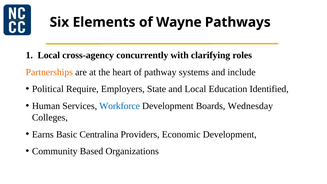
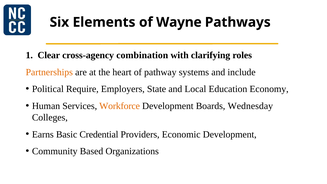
1 Local: Local -> Clear (49, 55)
concurrently: concurrently -> combination (142, 55)
Identified: Identified -> Economy (269, 89)
Workforce colour: blue -> orange (120, 106)
Centralina: Centralina -> Credential (99, 134)
